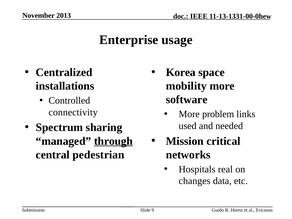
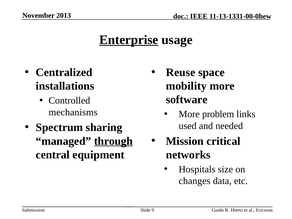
Enterprise underline: none -> present (129, 40)
Korea: Korea -> Reuse (181, 72)
connectivity: connectivity -> mechanisms (73, 112)
pedestrian: pedestrian -> equipment (99, 155)
real: real -> size (225, 169)
